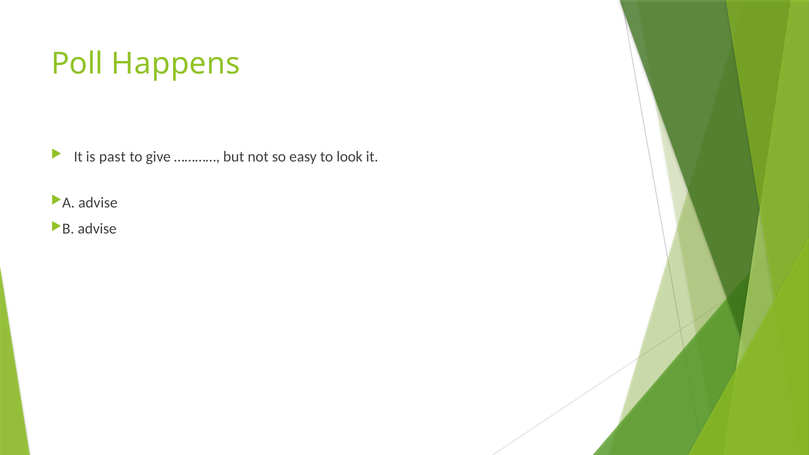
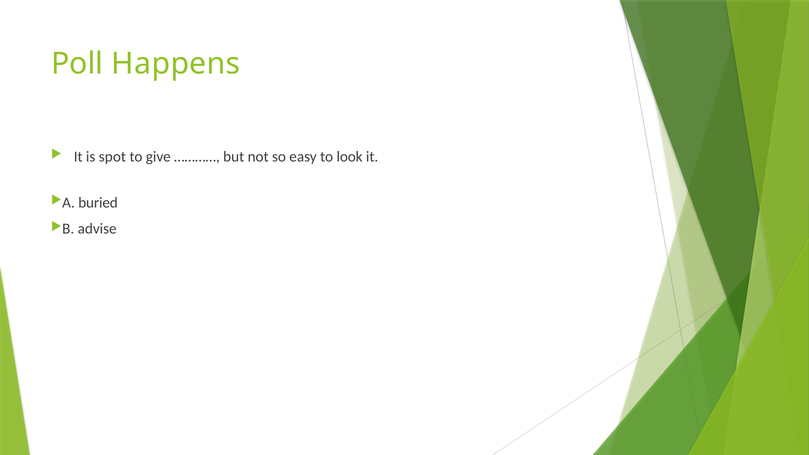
past: past -> spot (112, 157)
advise: advise -> buried (98, 203)
